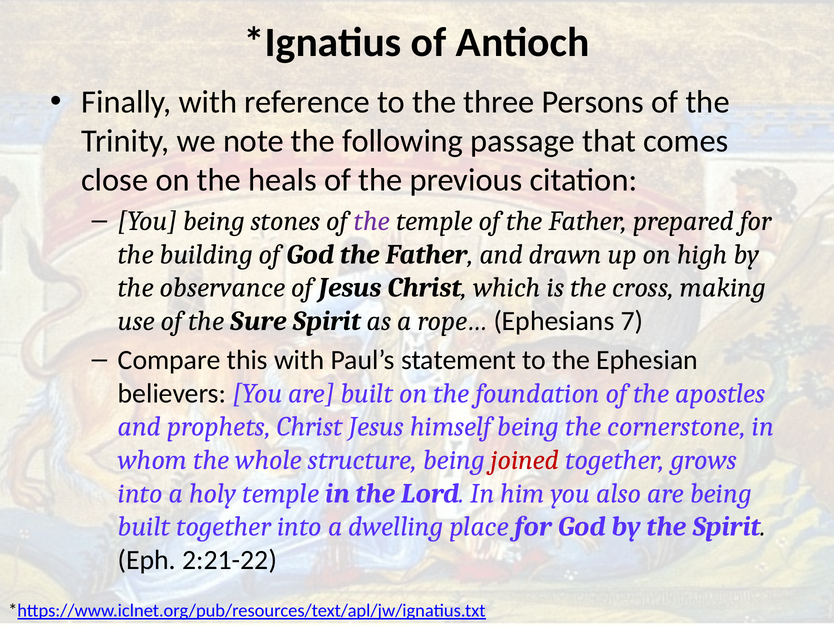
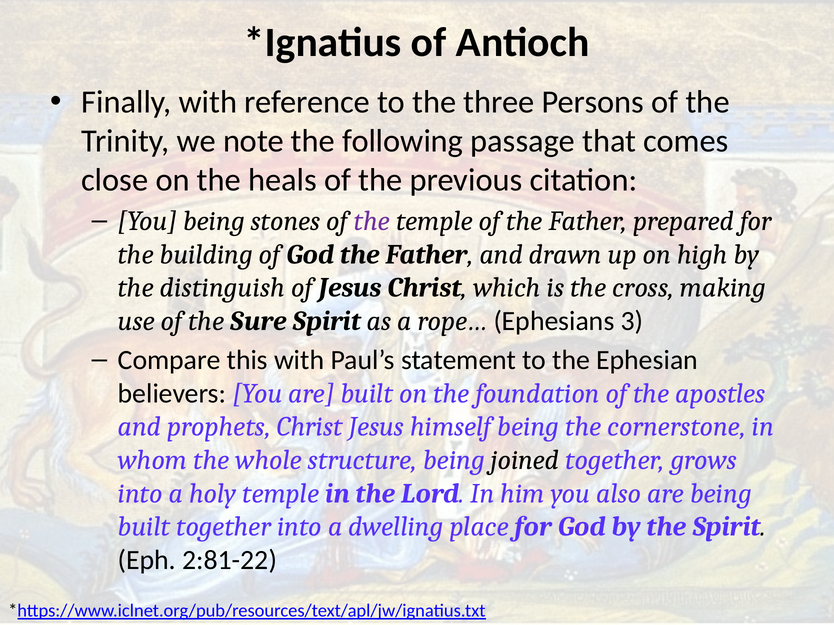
observance: observance -> distinguish (223, 288)
7: 7 -> 3 (632, 321)
joined colour: red -> black (525, 460)
2:21-22: 2:21-22 -> 2:81-22 (230, 560)
